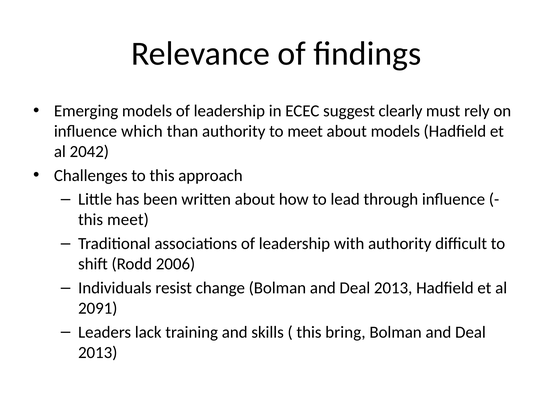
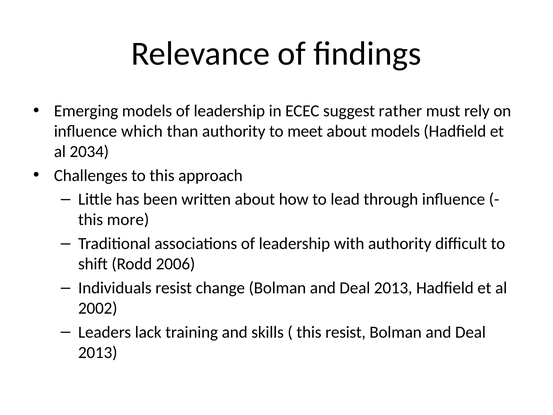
clearly: clearly -> rather (400, 111)
2042: 2042 -> 2034 (89, 151)
this meet: meet -> more (128, 220)
2091: 2091 -> 2002 (98, 308)
this bring: bring -> resist (346, 332)
